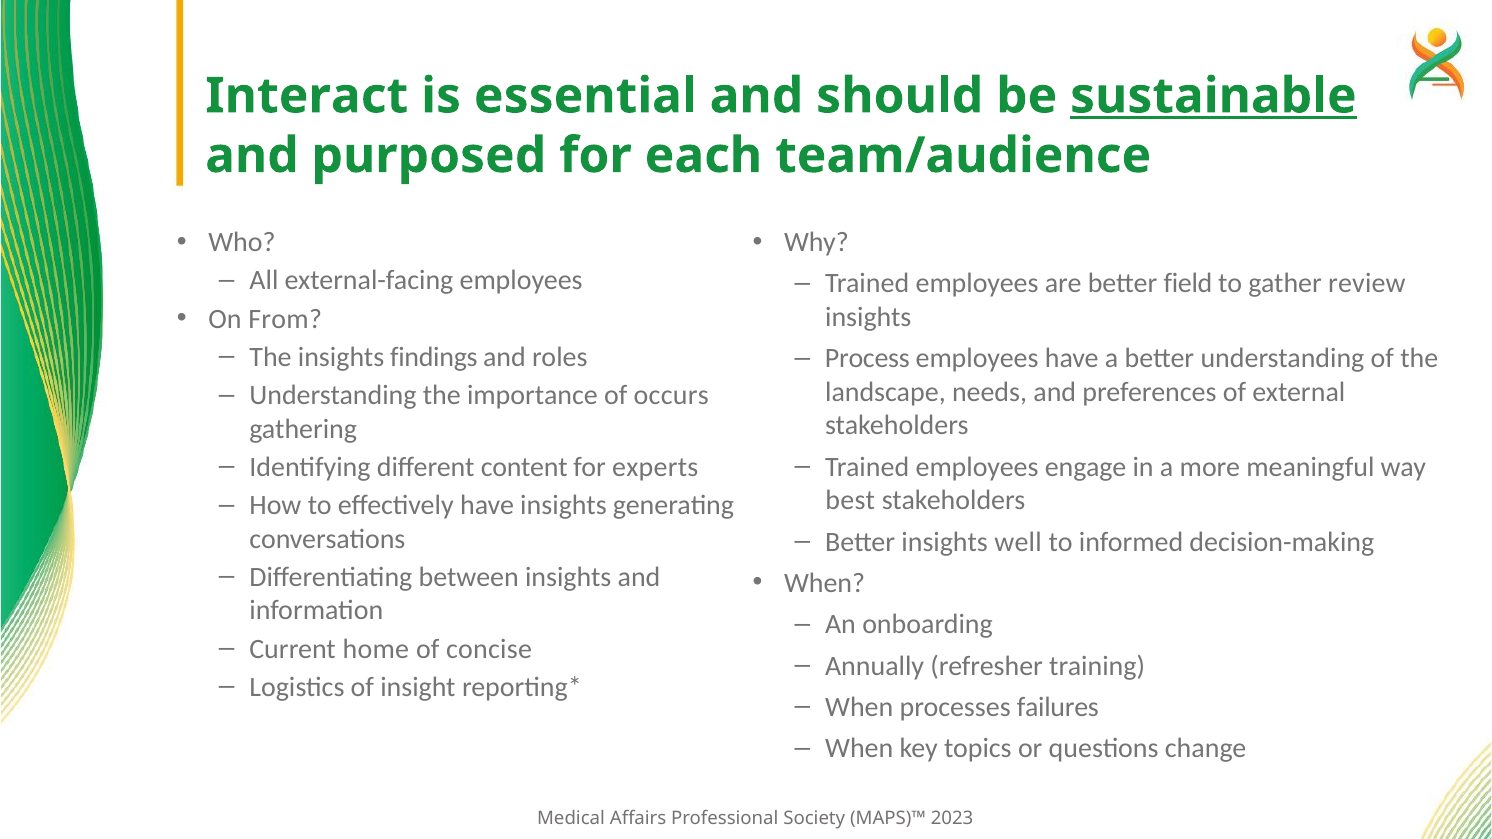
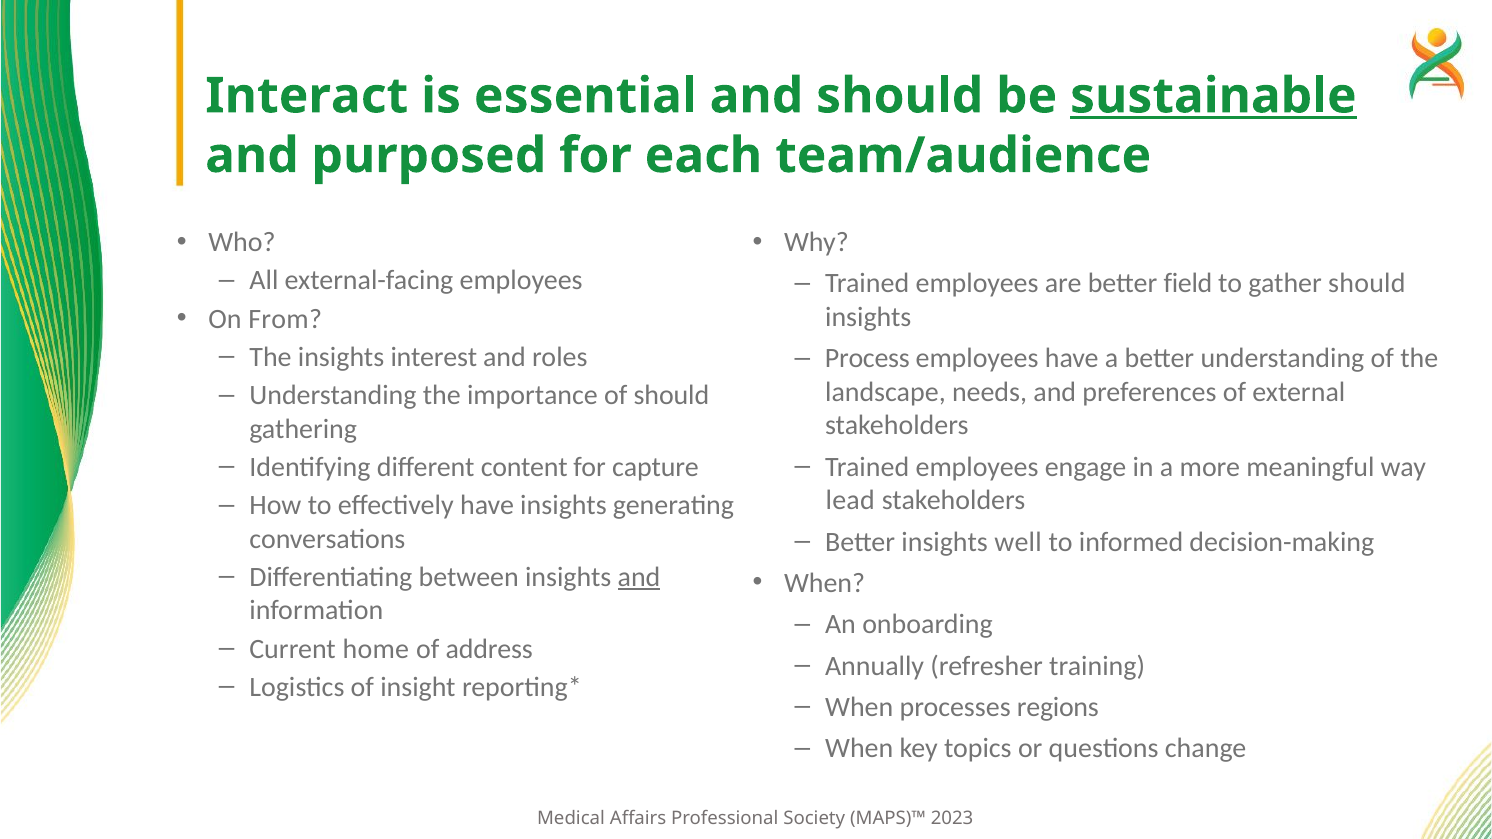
gather review: review -> should (1367, 284)
findings: findings -> interest (434, 357)
of occurs: occurs -> should (671, 395)
experts: experts -> capture (655, 467)
best: best -> lead (850, 501)
and underline: none -> present (639, 577)
concise: concise -> address (489, 649)
failures: failures -> regions (1058, 707)
